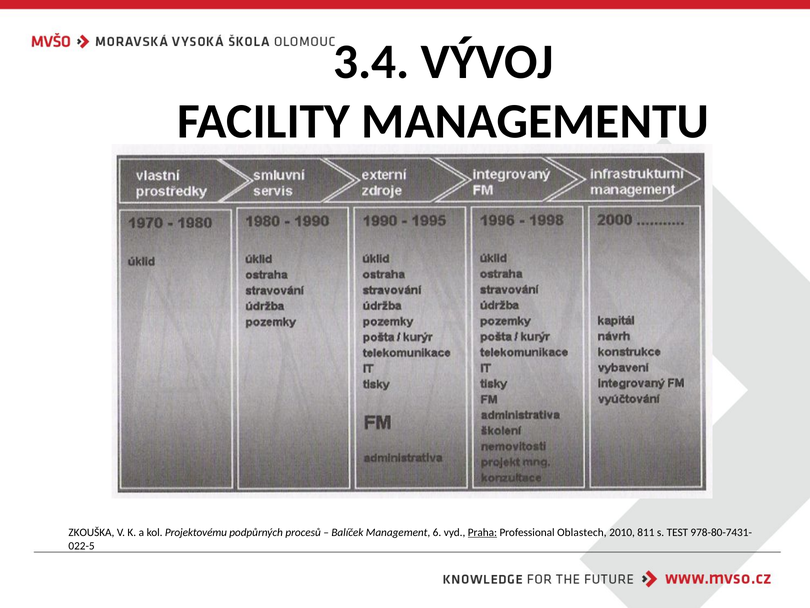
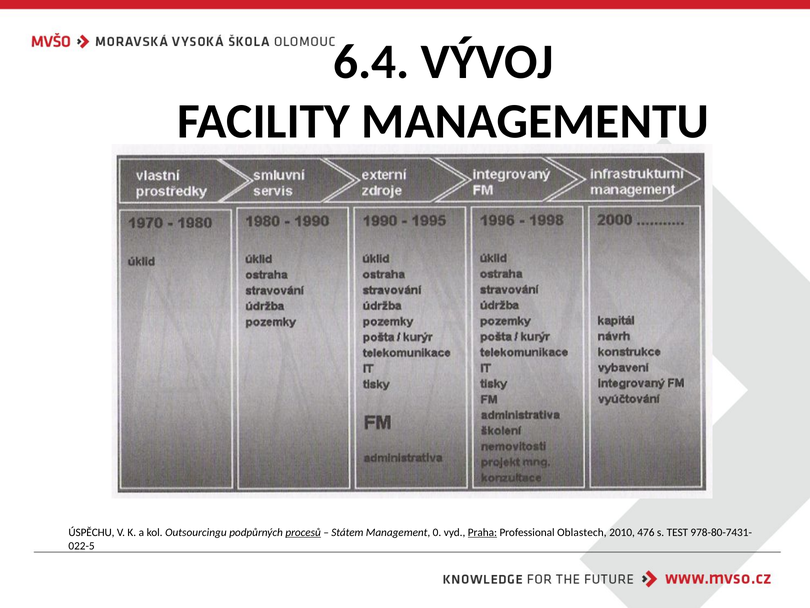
3.4: 3.4 -> 6.4 (371, 62)
ZKOUŠKA: ZKOUŠKA -> ÚSPĚCHU (91, 532)
Projektovému: Projektovému -> Outsourcingu (196, 532)
procesů underline: none -> present (303, 532)
Balíček: Balíček -> Státem (347, 532)
6: 6 -> 0 (437, 532)
811: 811 -> 476 (646, 532)
